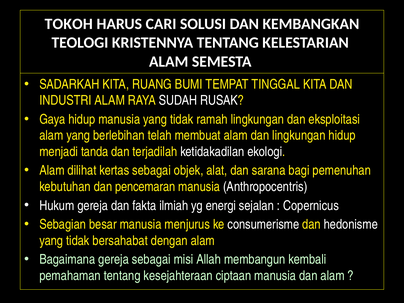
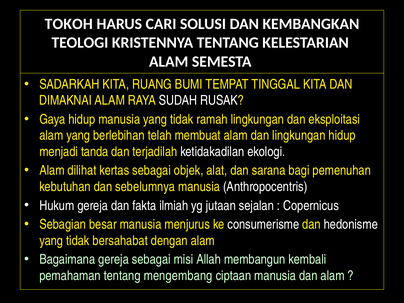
INDUSTRI: INDUSTRI -> DIMAKNAI (66, 101)
pencemaran: pencemaran -> sebelumnya (145, 187)
energi: energi -> jutaan (221, 206)
kesejahteraan: kesejahteraan -> mengembang (178, 276)
